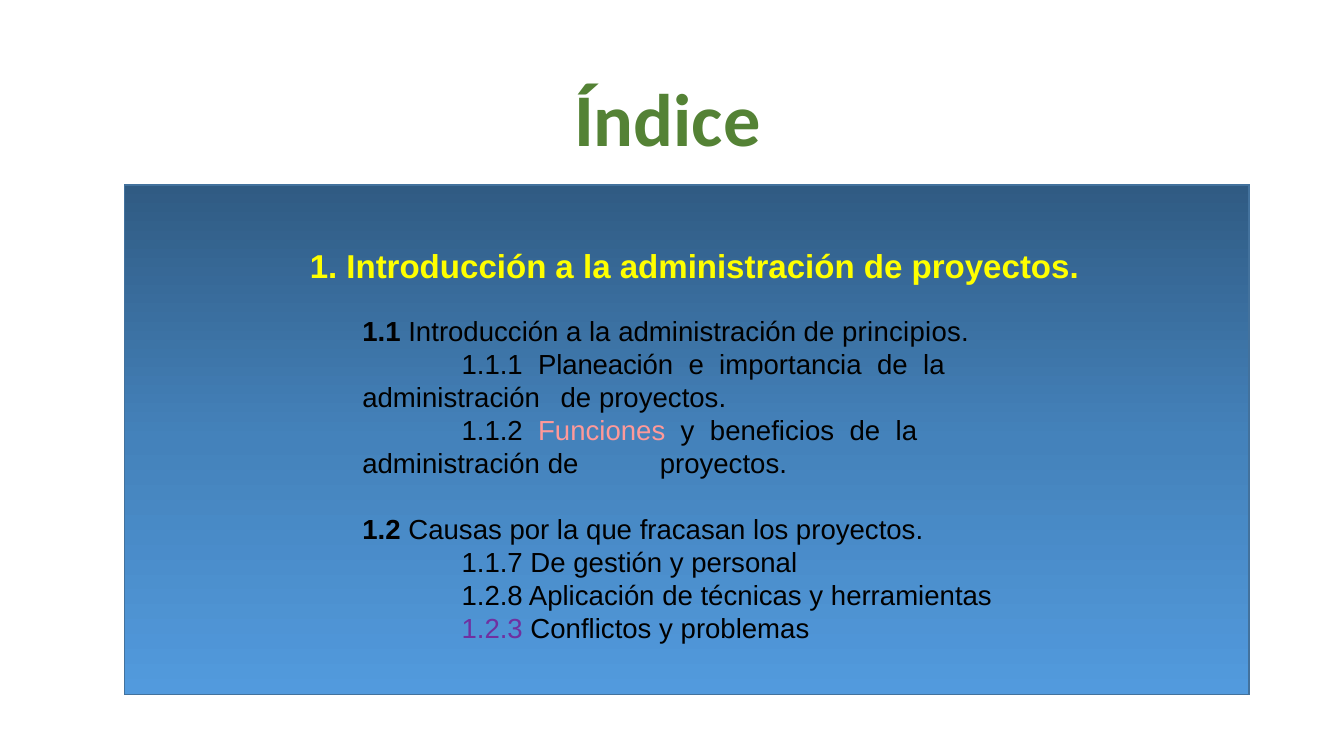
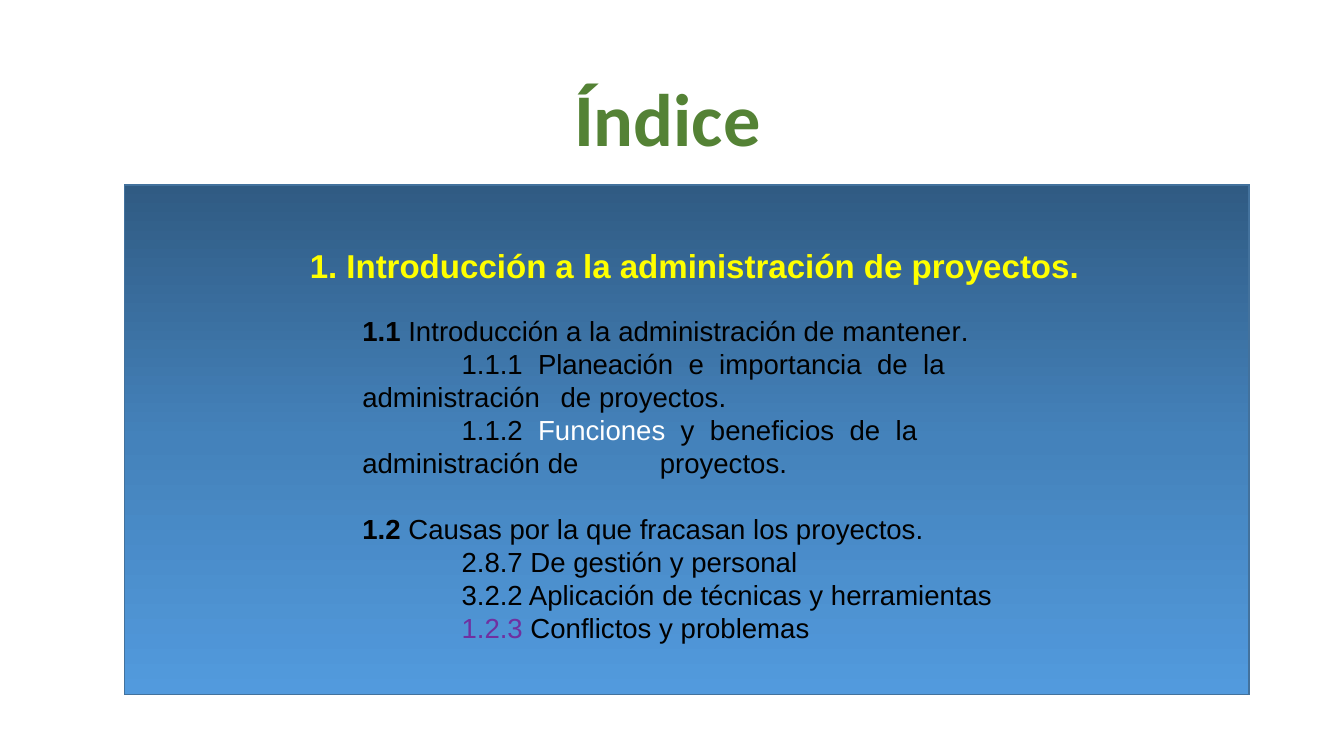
principios: principios -> mantener (905, 332)
Funciones colour: pink -> white (602, 431)
1.1.7: 1.1.7 -> 2.8.7 (492, 563)
1.2.8: 1.2.8 -> 3.2.2 (492, 596)
